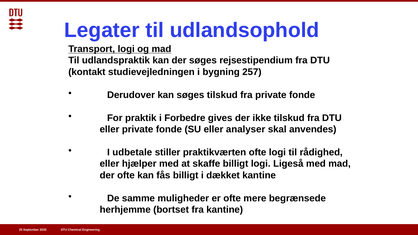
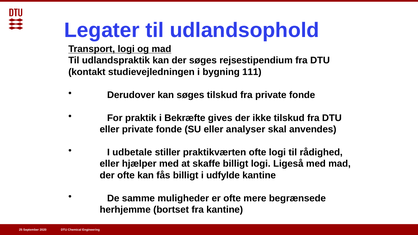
257: 257 -> 111 (252, 72)
Forbedre: Forbedre -> Bekræfte (185, 118)
dækket: dækket -> udfylde (223, 175)
